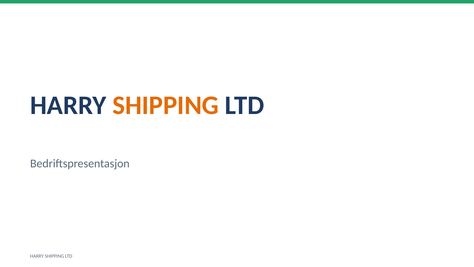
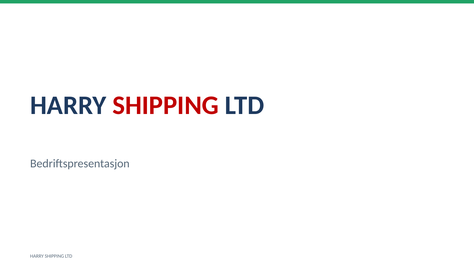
SHIPPING colour: orange -> red (166, 105)
